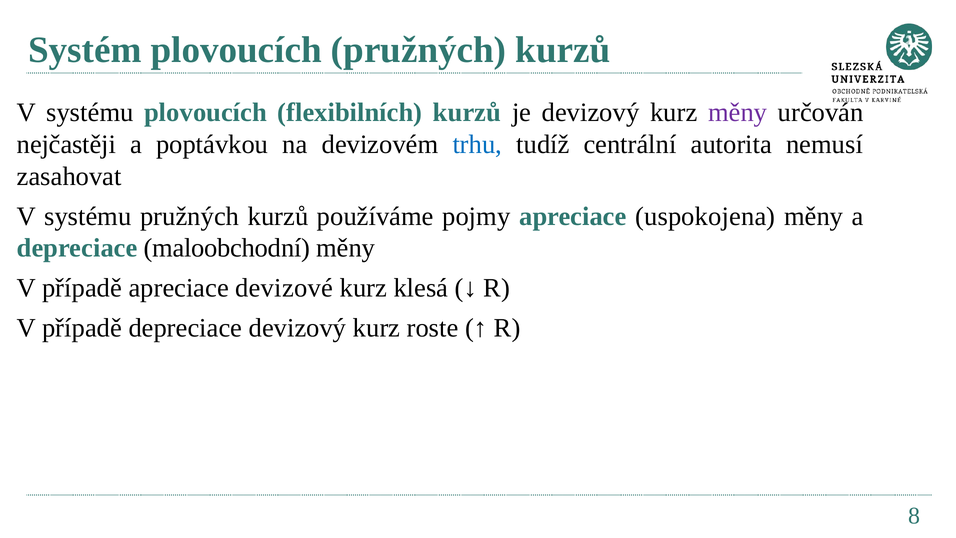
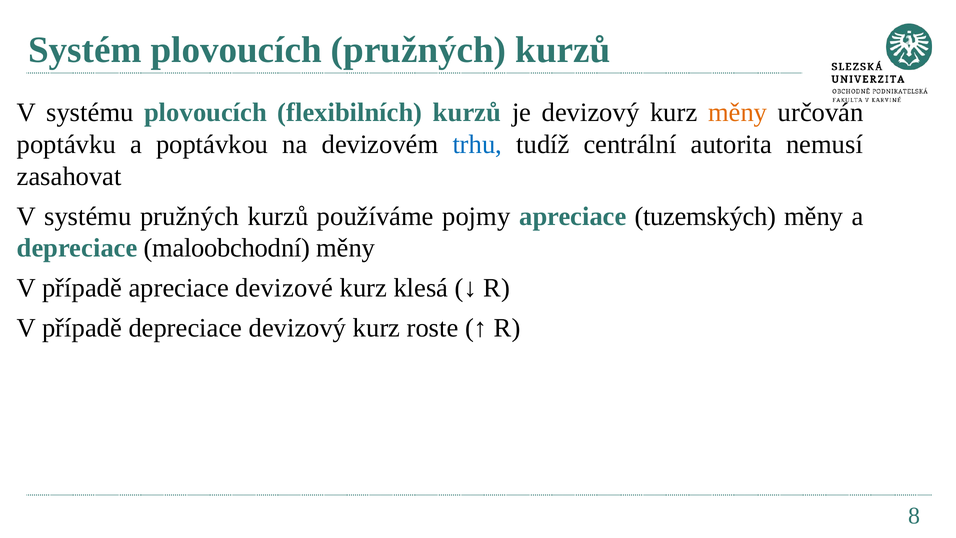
měny colour: purple -> orange (738, 113)
nejčastěji: nejčastěji -> poptávku (66, 144)
uspokojena: uspokojena -> tuzemských (705, 216)
